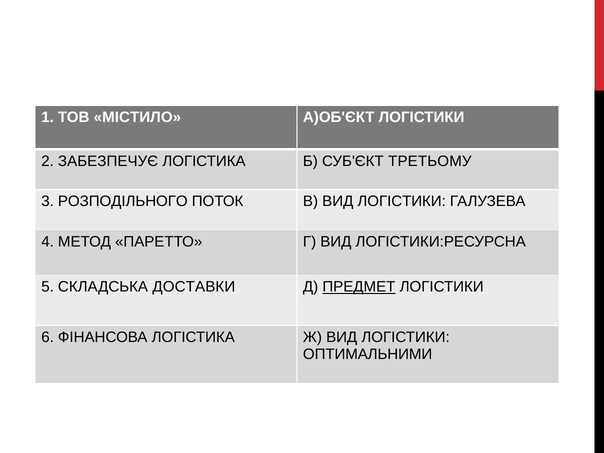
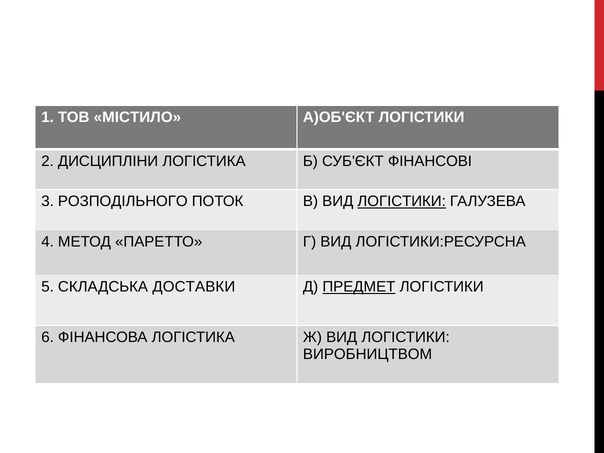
ЗАБЕЗПЕЧУЄ: ЗАБЕЗПЕЧУЄ -> ДИСЦИПЛІНИ (108, 161)
ТРЕТЬОМУ: ТРЕТЬОМУ -> ФІНАНСОВІ (430, 161)
ЛОГІСТИКИ underline: none -> present (402, 201)
ОПТИМАЛЬНИМИ: ОПТИМАЛЬНИМИ -> ВИРОБНИЦТВОМ (368, 354)
